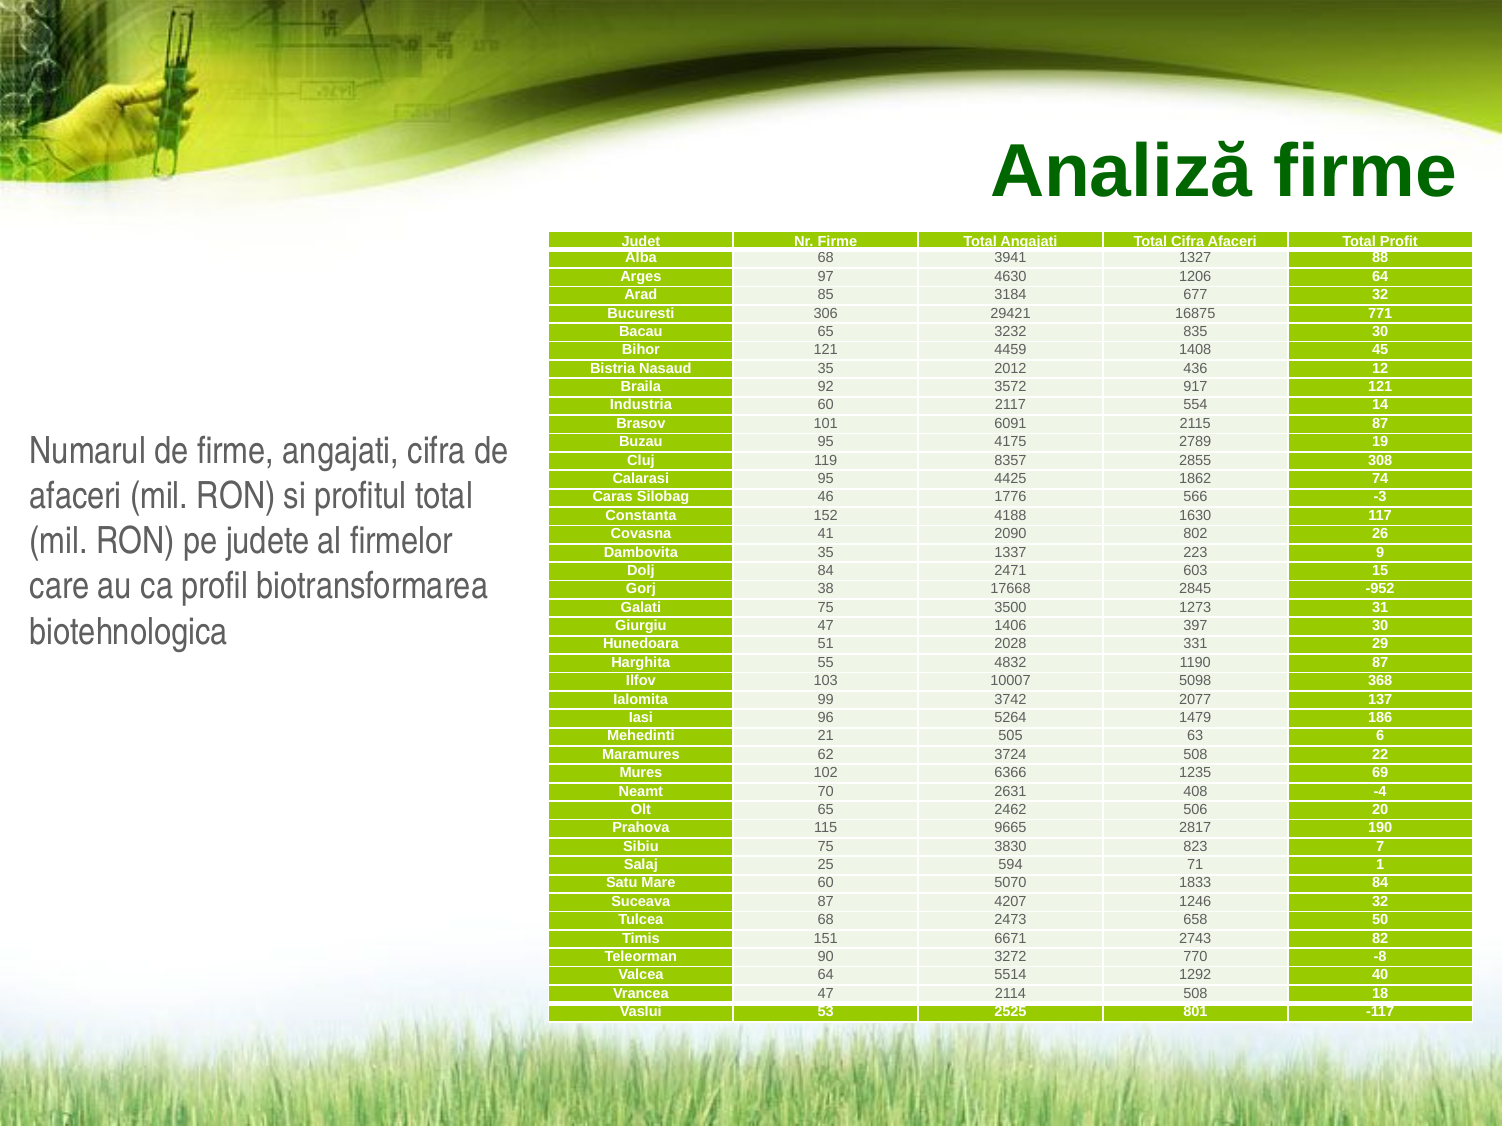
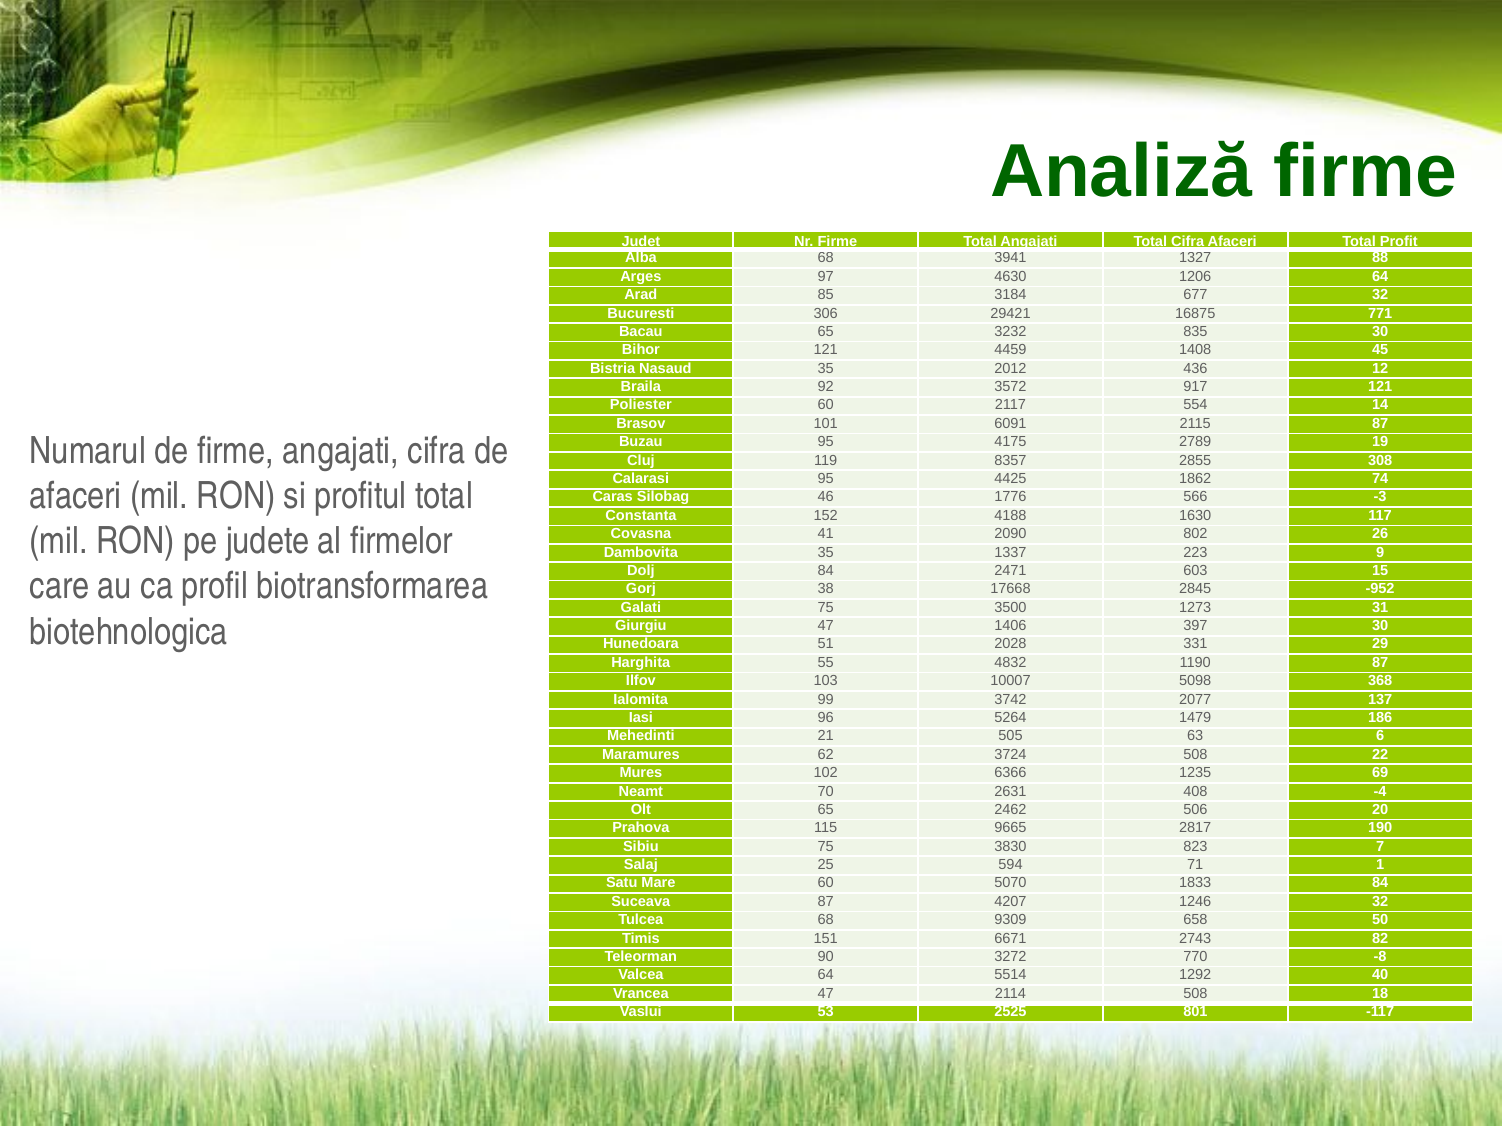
Industria: Industria -> Poliester (641, 405)
2473: 2473 -> 9309 (1010, 920)
